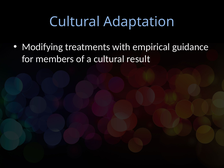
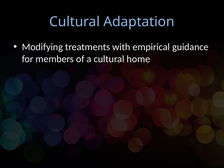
result: result -> home (138, 59)
